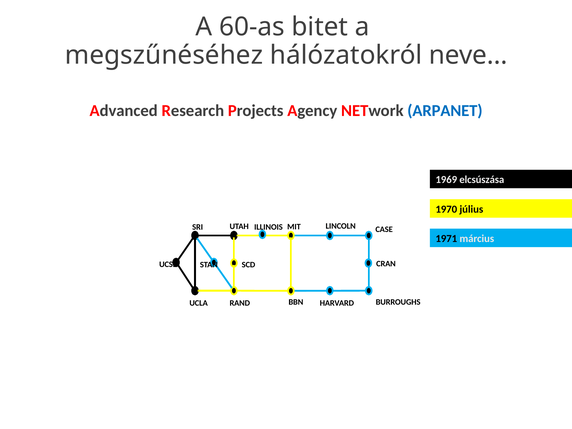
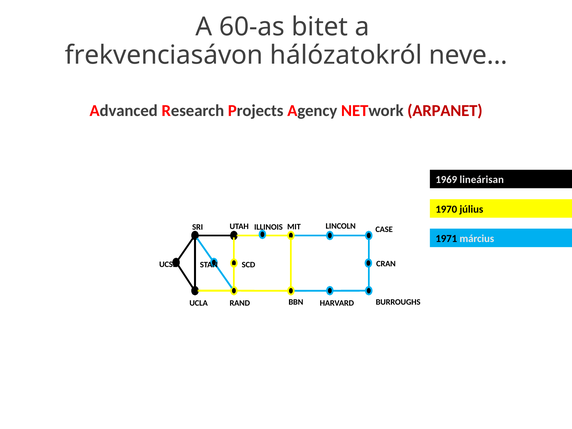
megszűnéséhez: megszűnéséhez -> frekvenciasávon (164, 55)
ARPANET colour: blue -> red (445, 111)
elcsúszása: elcsúszása -> lineárisan (482, 180)
